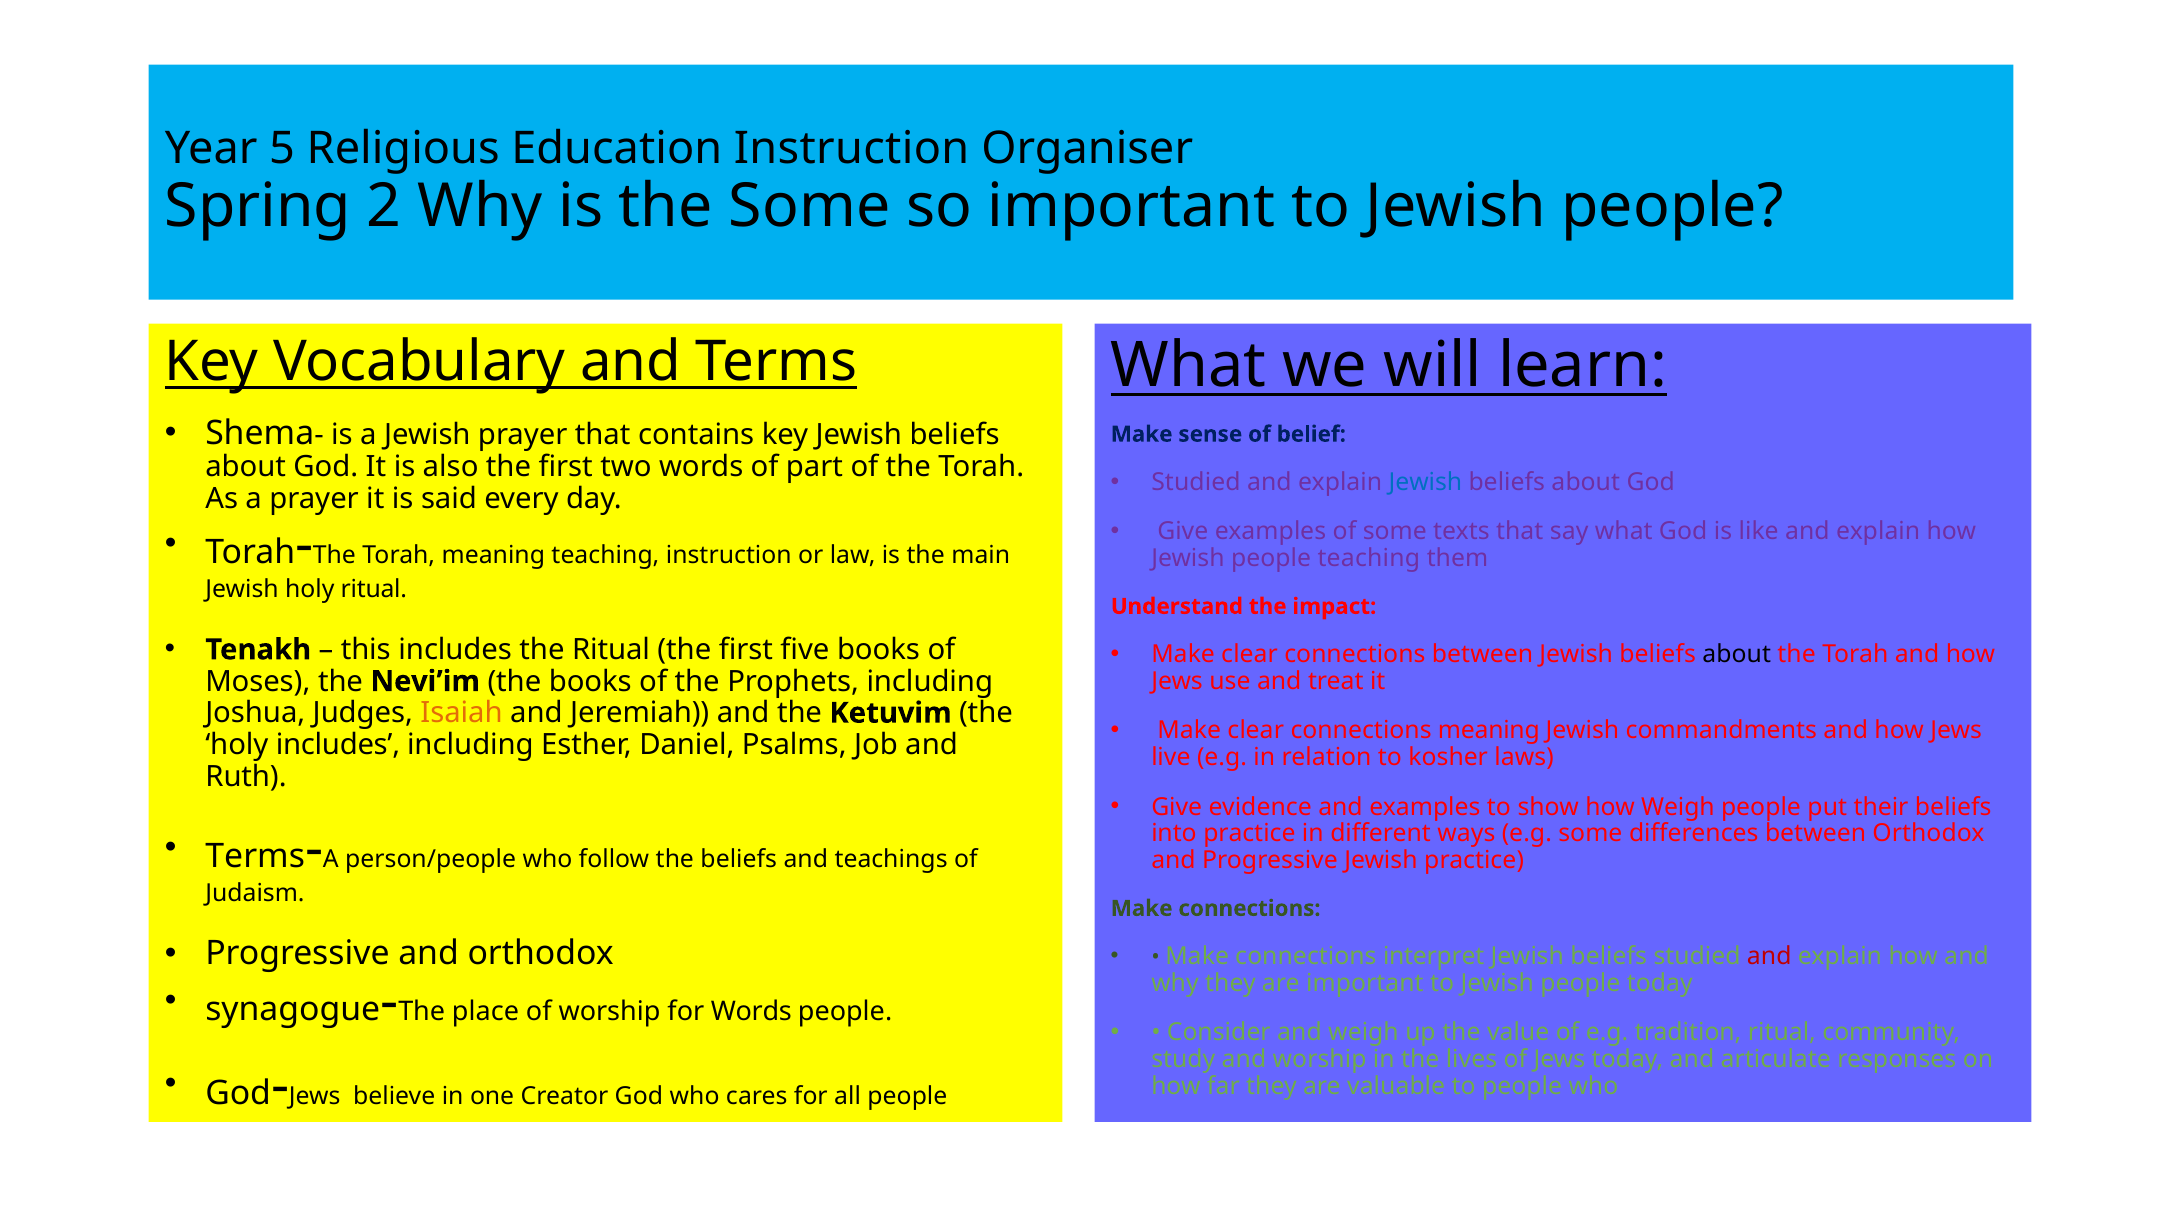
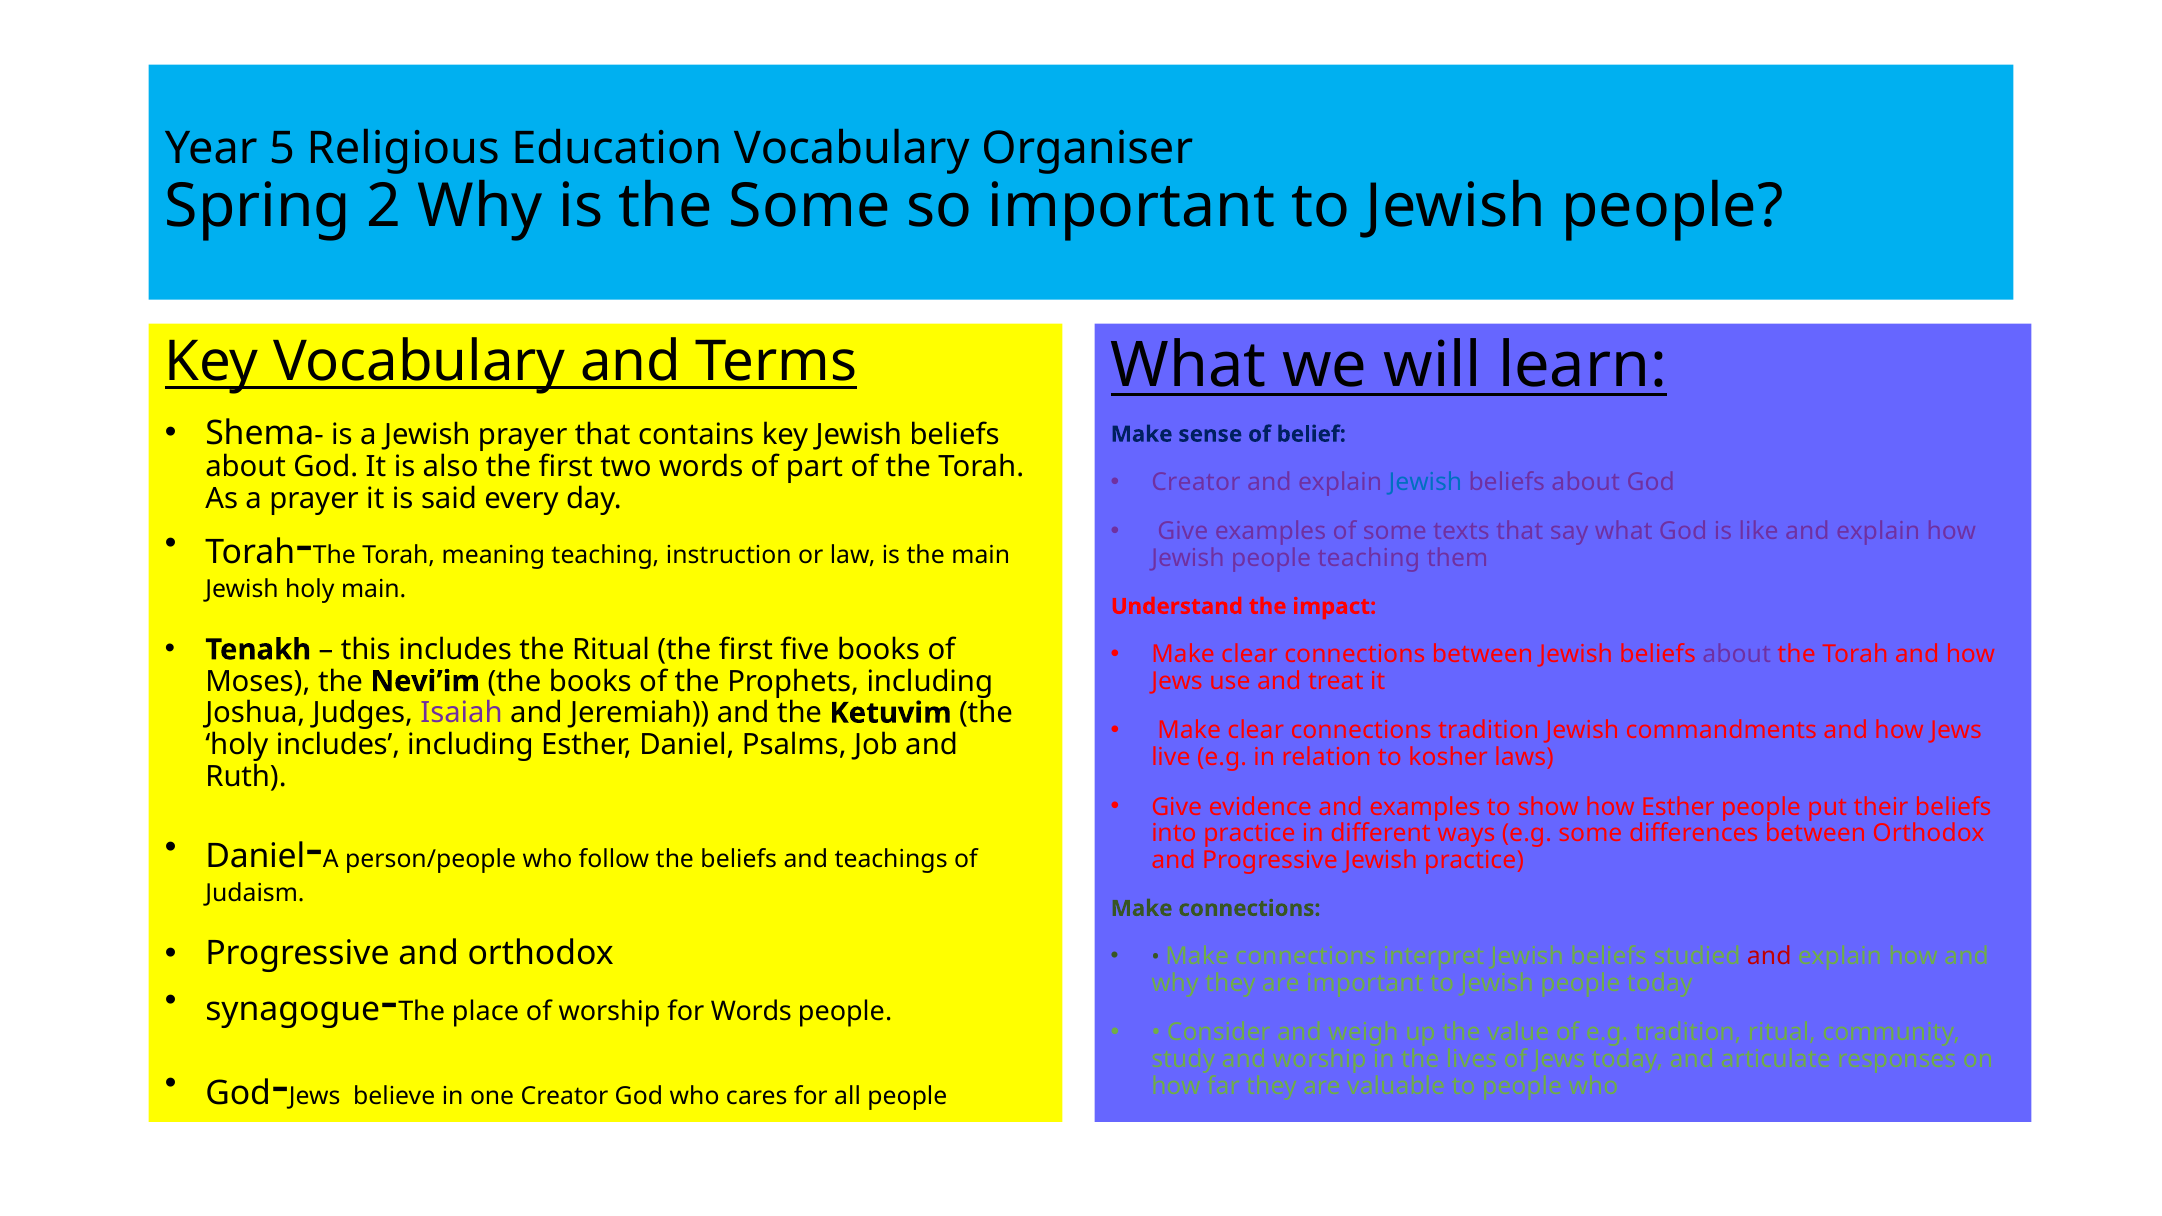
Education Instruction: Instruction -> Vocabulary (852, 149)
Studied: Studied -> Creator (1196, 482)
holy ritual: ritual -> main (374, 589)
about colour: black -> purple (1737, 655)
Isaiah colour: orange -> purple (462, 713)
connections meaning: meaning -> tradition (1489, 731)
how Weigh: Weigh -> Esther (1678, 807)
Terms: Terms -> Daniel (255, 857)
